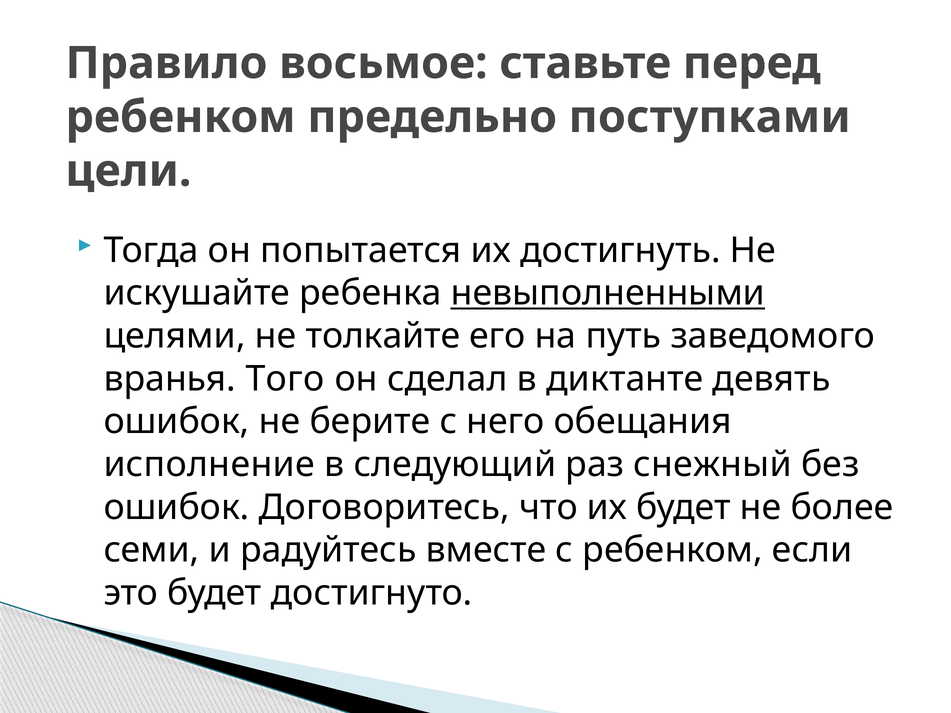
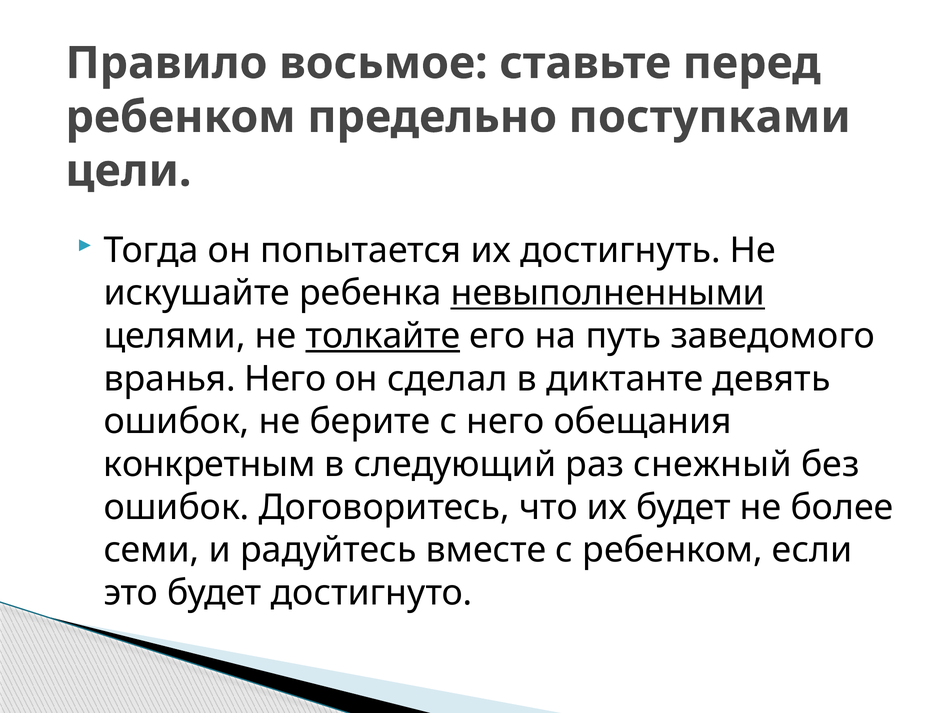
толкайте underline: none -> present (383, 336)
вранья Того: Того -> Него (285, 379)
исполнение: исполнение -> конкретным (210, 465)
